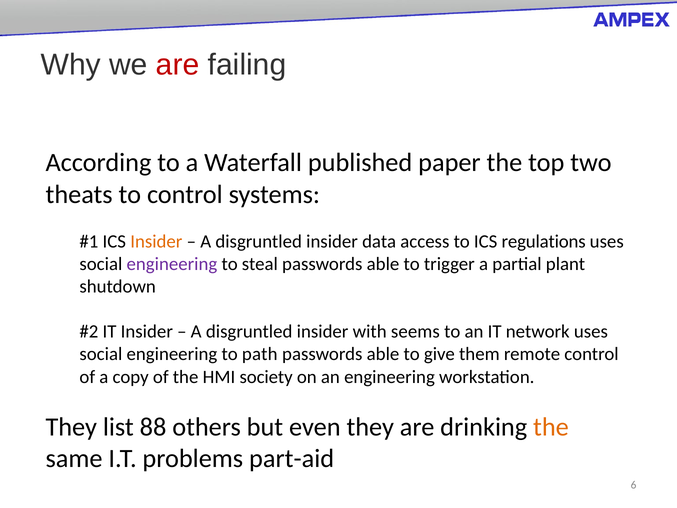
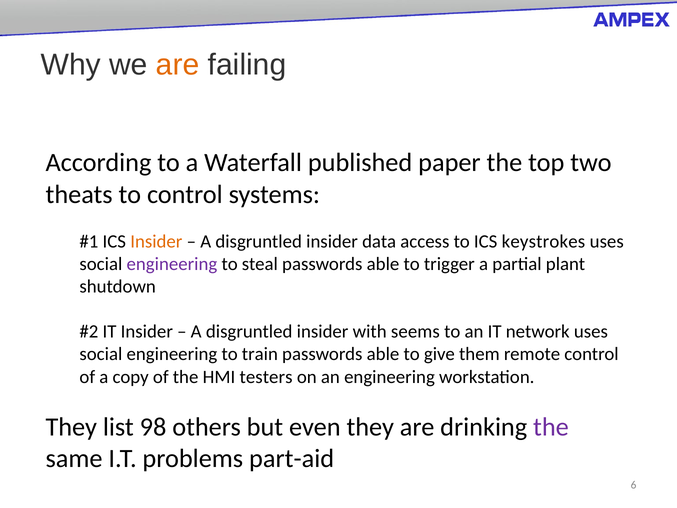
are colour: red -> orange (178, 65)
regulations: regulations -> keystrokes (543, 241)
path: path -> train (260, 354)
society: society -> testers (266, 377)
88: 88 -> 98 (153, 427)
the colour: orange -> purple (551, 427)
